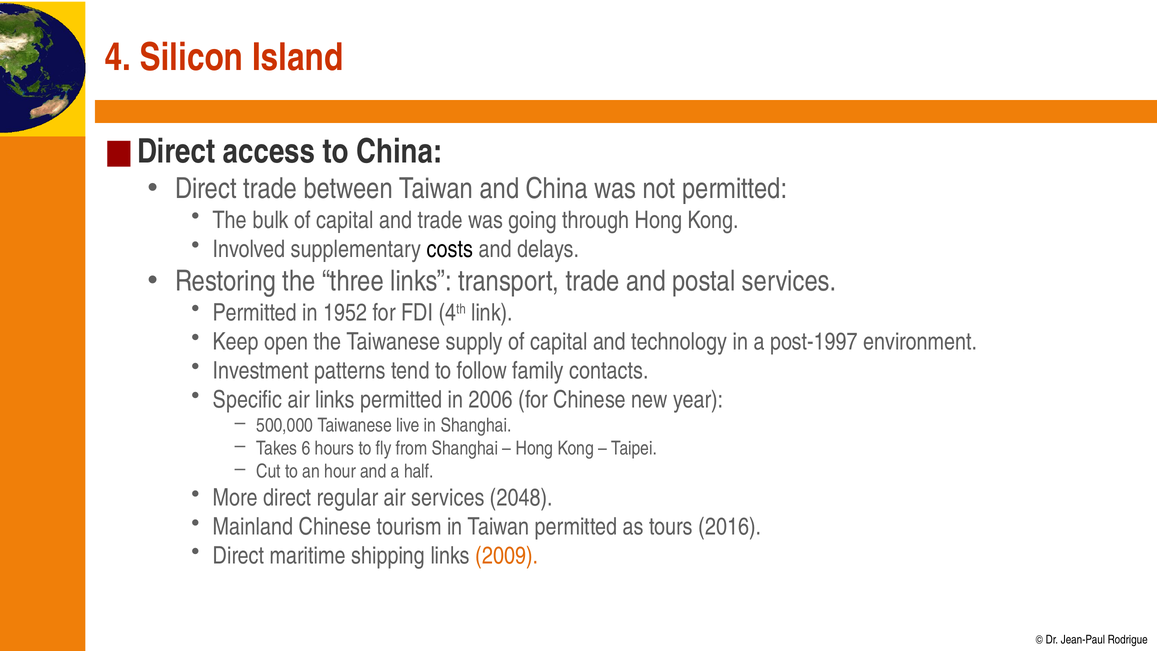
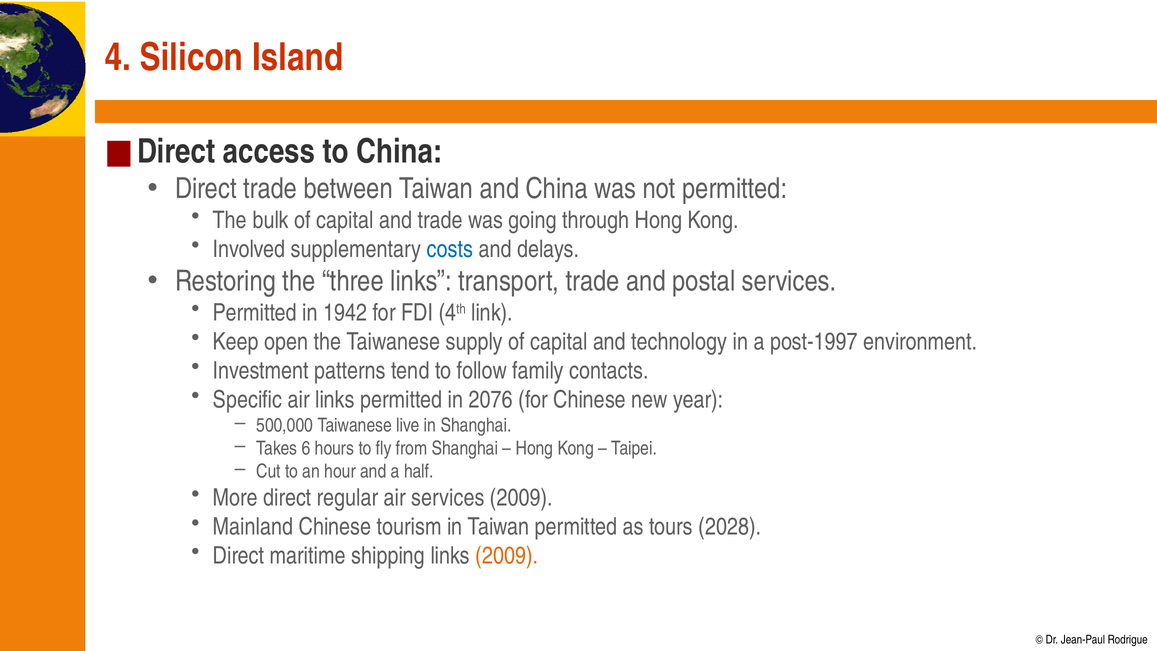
costs colour: black -> blue (450, 249)
1952: 1952 -> 1942 (345, 313)
2006: 2006 -> 2076 (491, 400)
services 2048: 2048 -> 2009 (521, 498)
2016: 2016 -> 2028 (730, 527)
